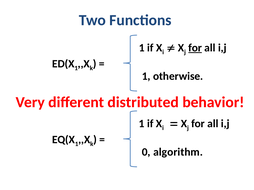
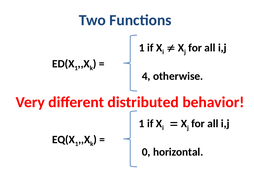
for underline: present -> none (195, 48)
1: 1 -> 4 (146, 76)
algorithm: algorithm -> horizontal (178, 152)
